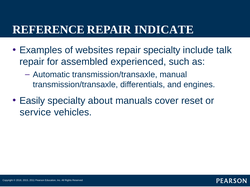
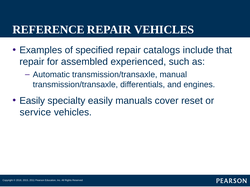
REPAIR INDICATE: INDICATE -> VEHICLES (164, 30)
websites: websites -> specified (94, 50)
repair specialty: specialty -> catalogs (162, 50)
talk: talk -> that (224, 50)
specialty about: about -> easily (100, 101)
